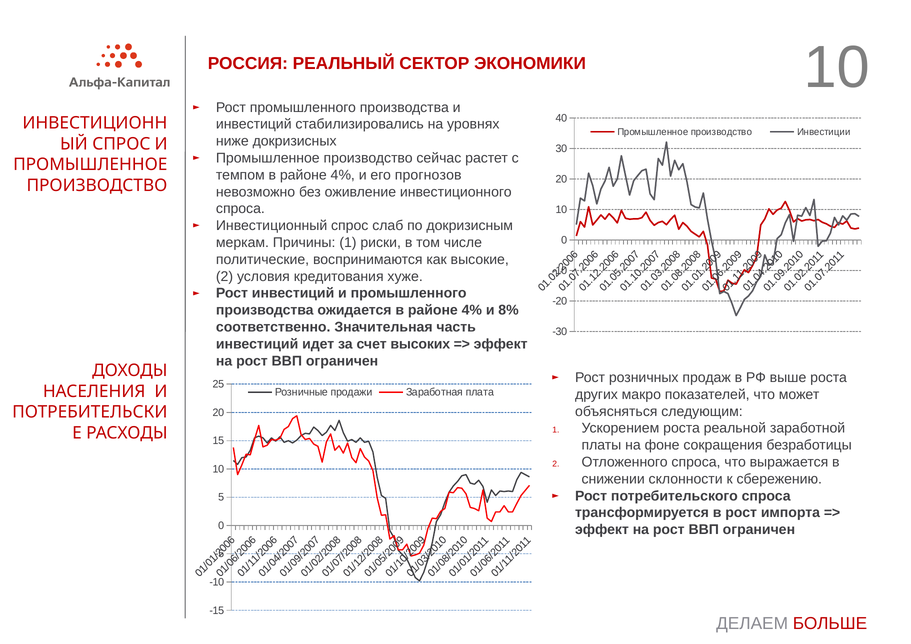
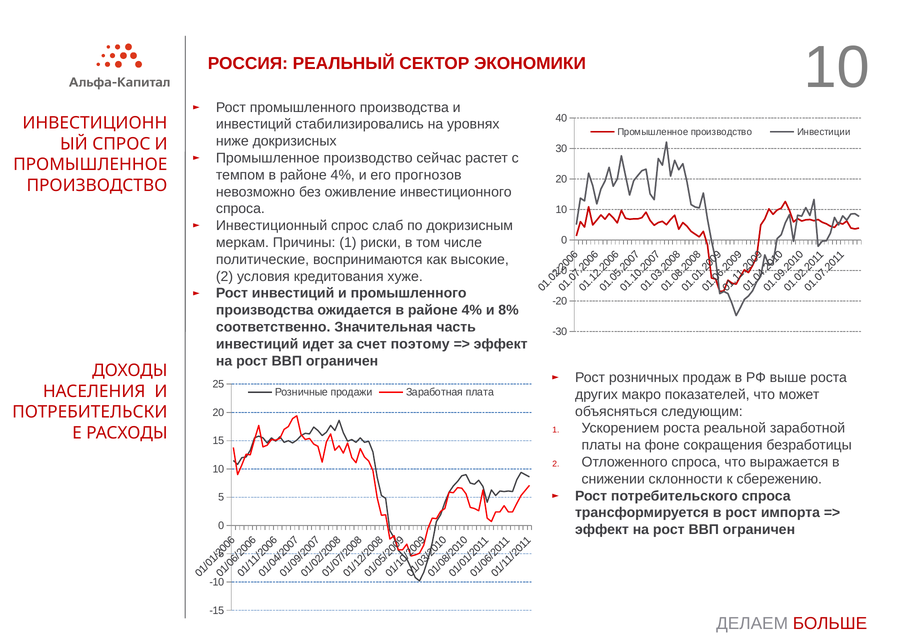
высоких: высоких -> поэтому (420, 344)
